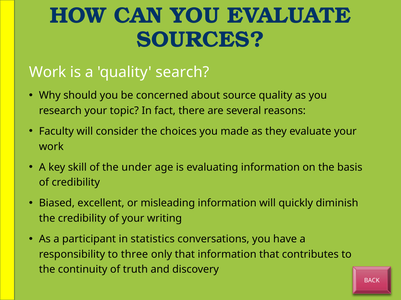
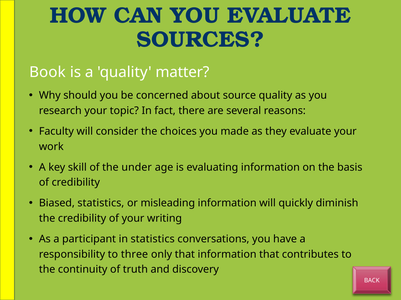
Work: Work -> Book (47, 72)
search: search -> matter (182, 72)
Biased excellent: excellent -> statistics (101, 204)
